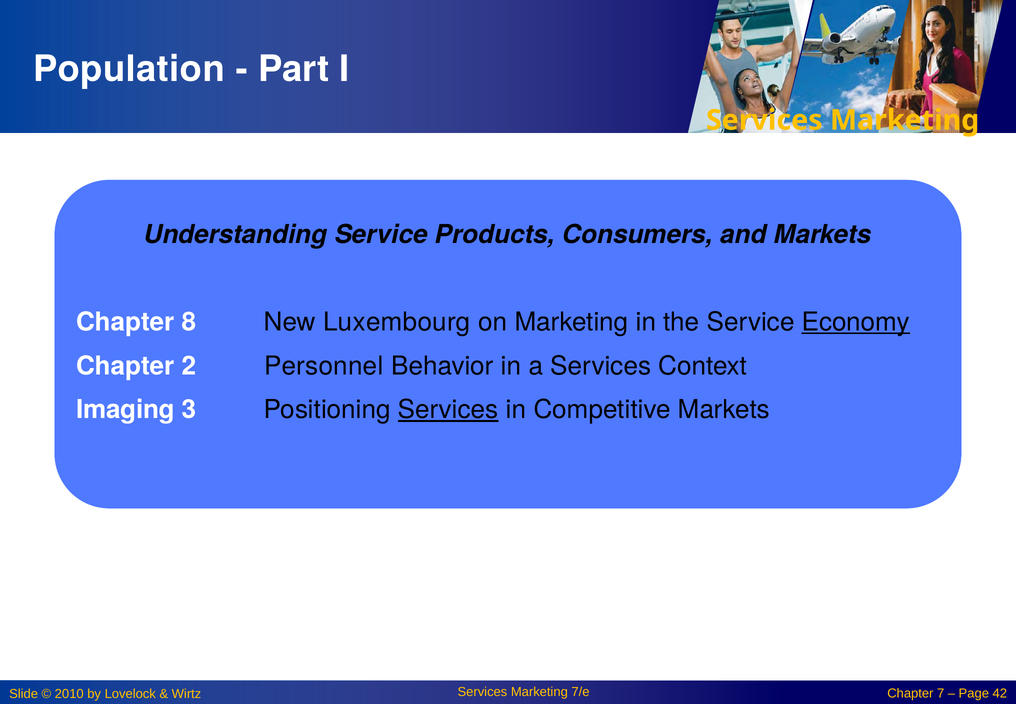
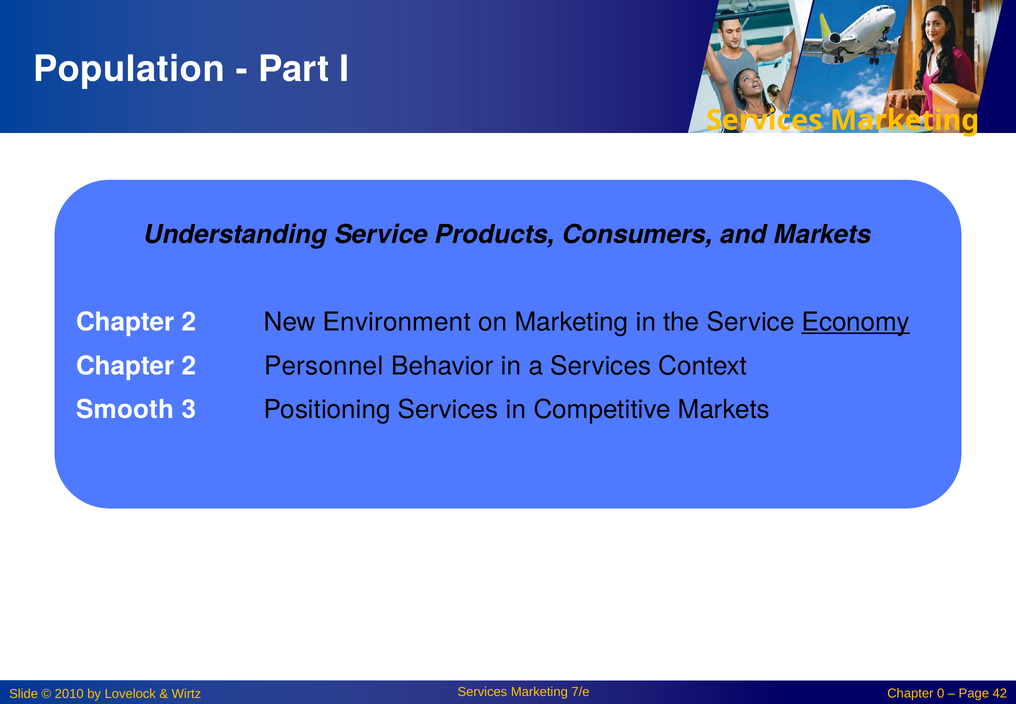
8: 8 -> 2 (189, 322)
Luxembourg: Luxembourg -> Environment (397, 322)
Imaging: Imaging -> Smooth (125, 410)
Services underline: present -> none (448, 410)
7: 7 -> 0 (941, 693)
